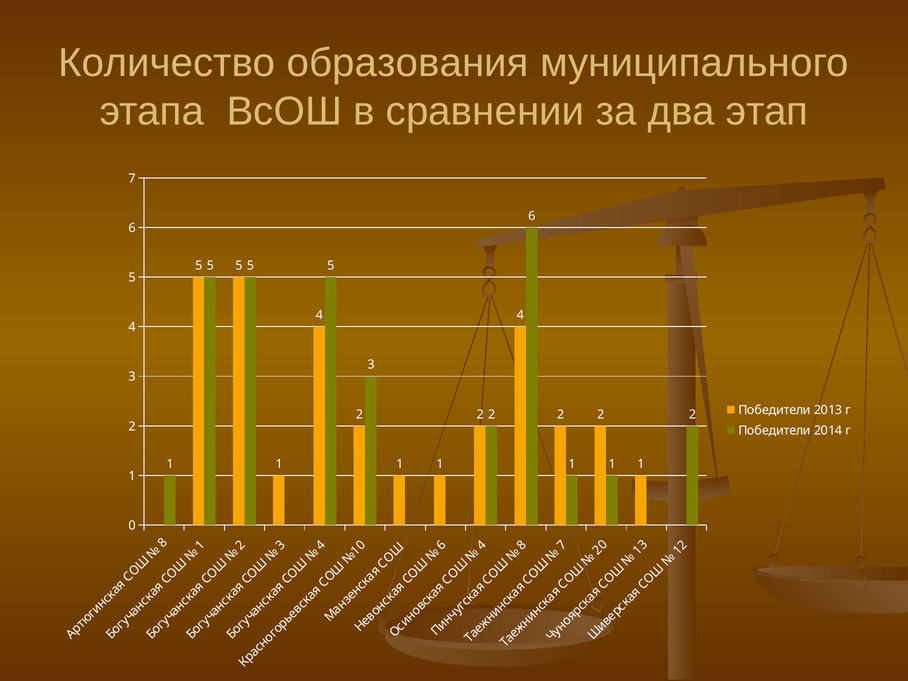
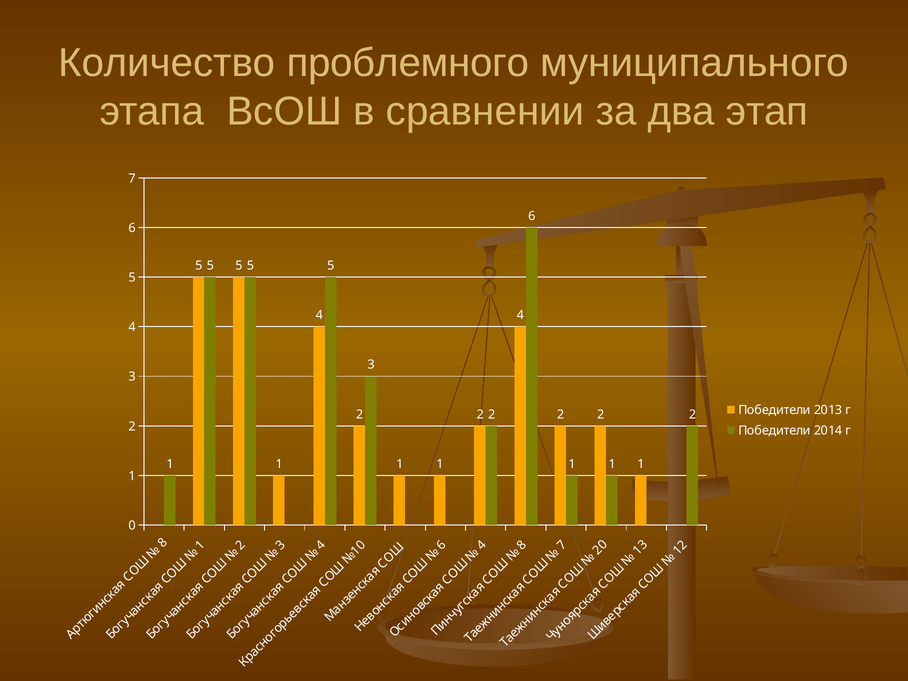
образования: образования -> проблемного (408, 63)
